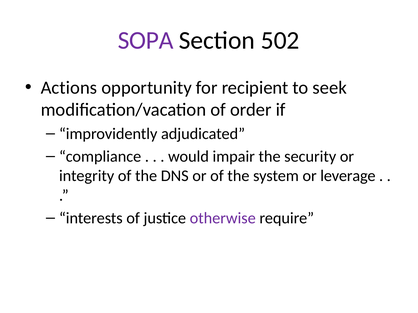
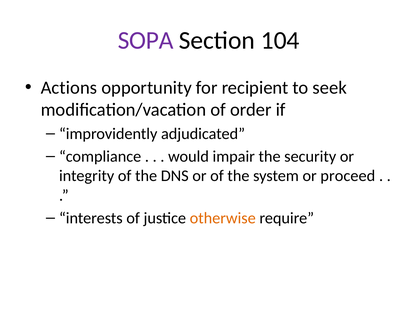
502: 502 -> 104 (280, 40)
leverage: leverage -> proceed (348, 176)
otherwise colour: purple -> orange (223, 218)
